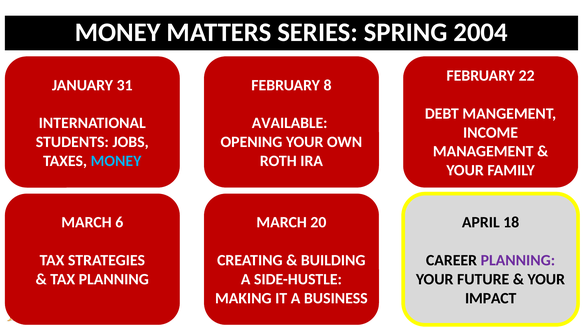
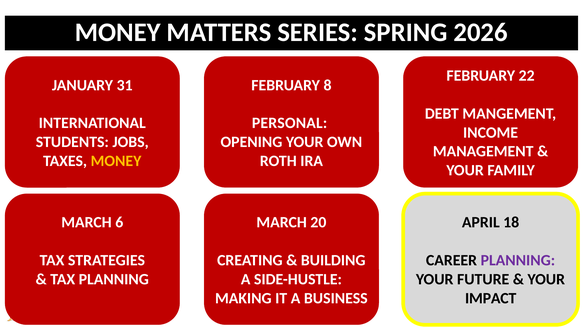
2004: 2004 -> 2026 (481, 32)
AVAILABLE: AVAILABLE -> PERSONAL (290, 123)
MONEY colour: light blue -> yellow (116, 161)
